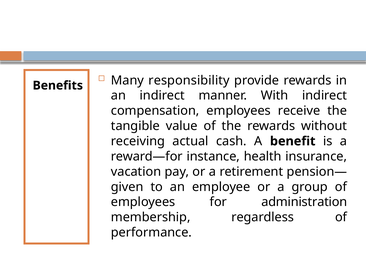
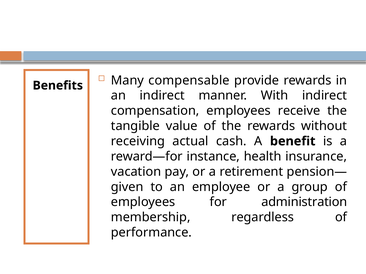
responsibility: responsibility -> compensable (189, 80)
